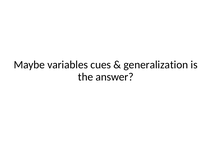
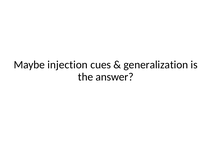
variables: variables -> injection (68, 64)
